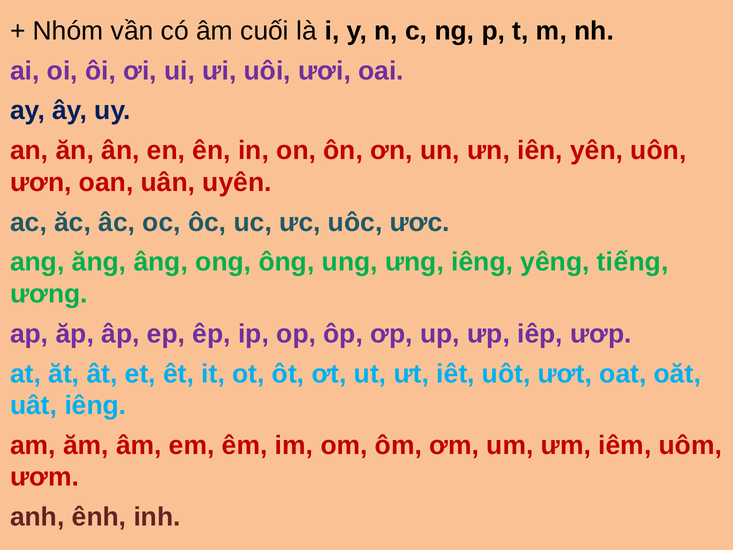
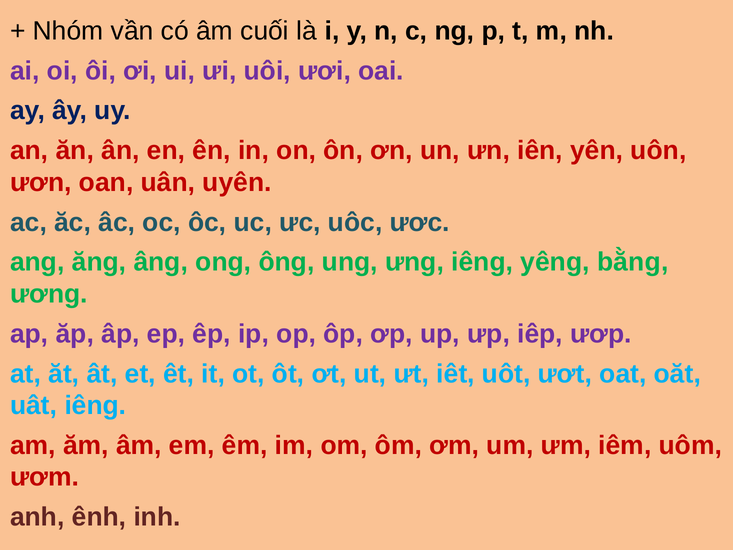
tiếng: tiếng -> bằng (633, 262)
